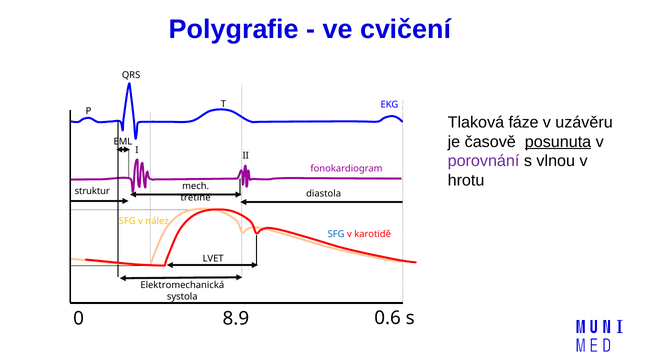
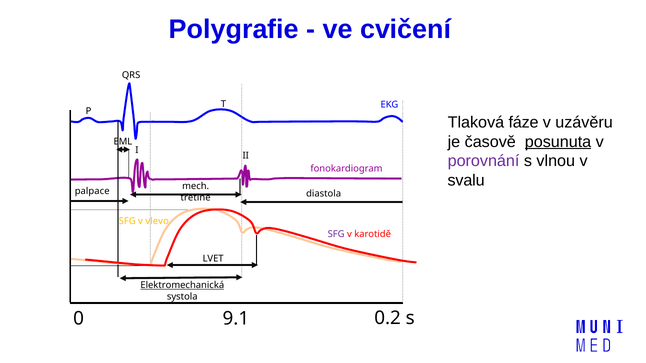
hrotu: hrotu -> svalu (466, 181)
struktur: struktur -> palpace (92, 191)
nález: nález -> vlevo (157, 222)
SFG colour: blue -> purple (336, 234)
Elektromechanická underline: none -> present (182, 285)
0.6: 0.6 -> 0.2 (388, 319)
8.9: 8.9 -> 9.1 (236, 319)
